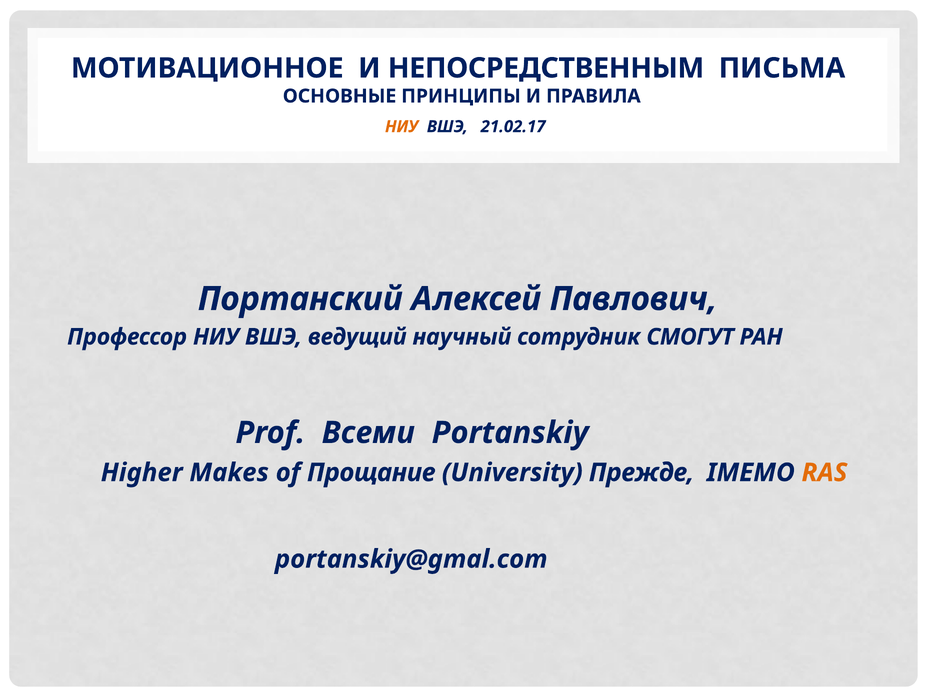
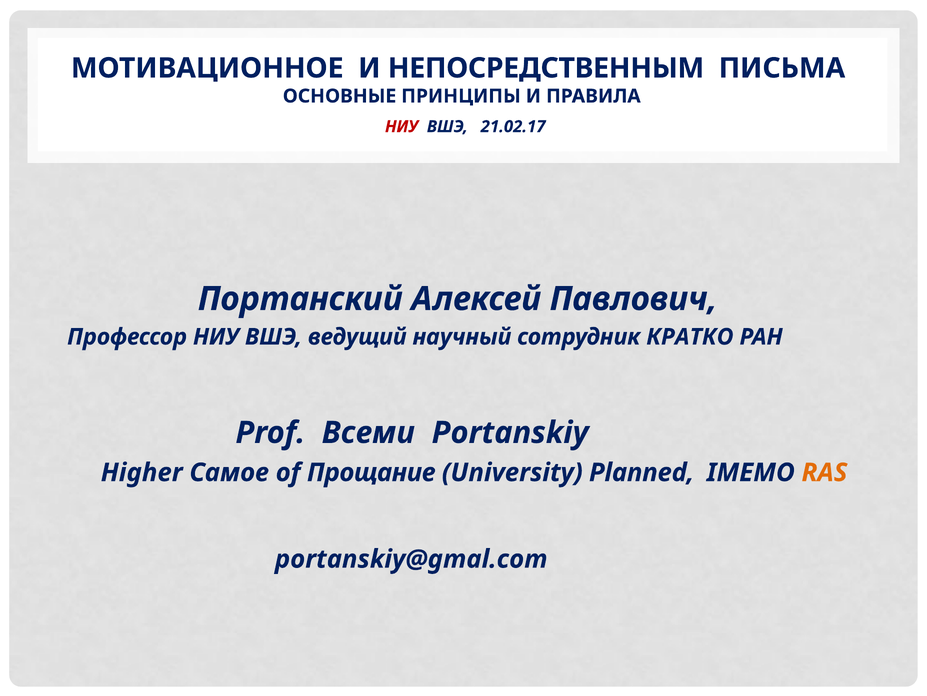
НИУ colour: orange -> red (402, 127)
СМОГУТ: СМОГУТ -> КРАТКО (690, 337)
Makes: Makes -> Самое (229, 472)
Прежде: Прежде -> Planned (642, 472)
